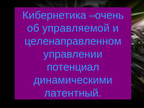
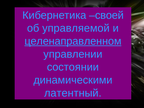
очень: очень -> своей (106, 15)
целенаправленном underline: none -> present (73, 41)
потенциал: потенциал -> состоянии (73, 67)
